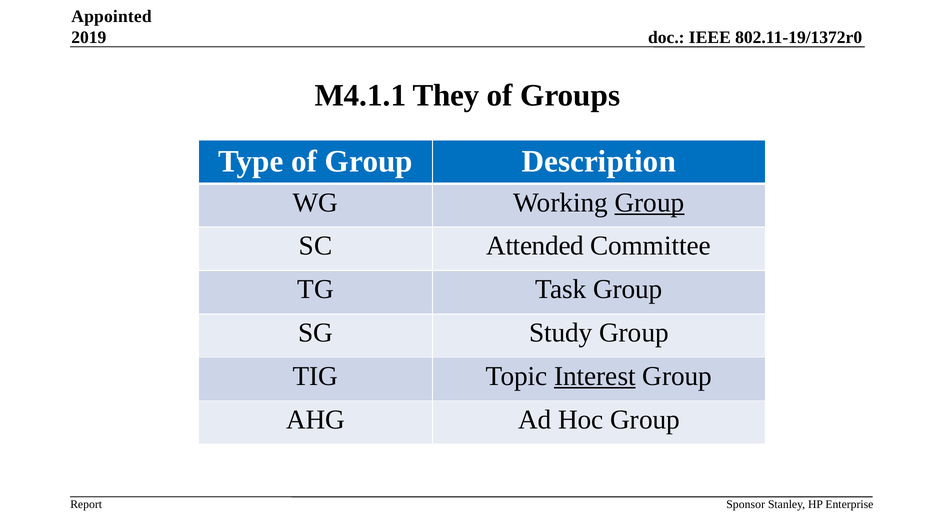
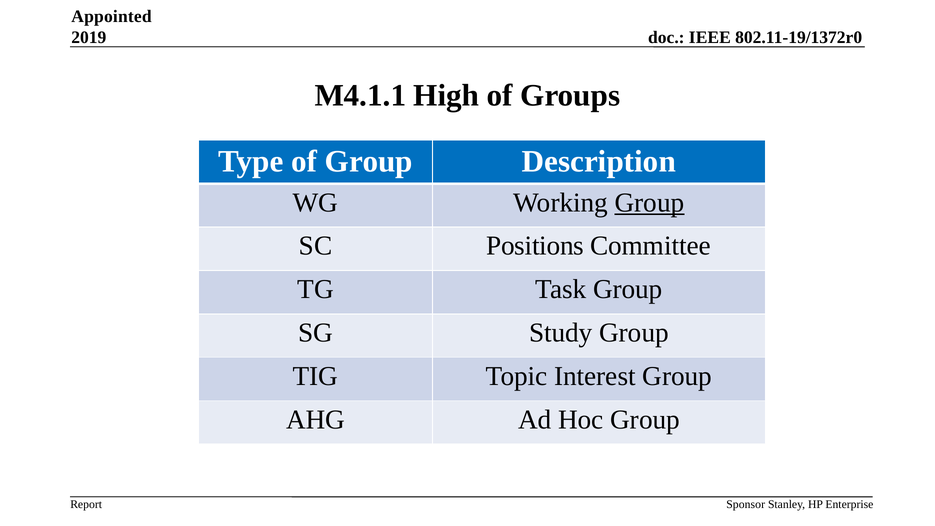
They: They -> High (446, 96)
Attended: Attended -> Positions (535, 246)
Interest underline: present -> none (595, 376)
